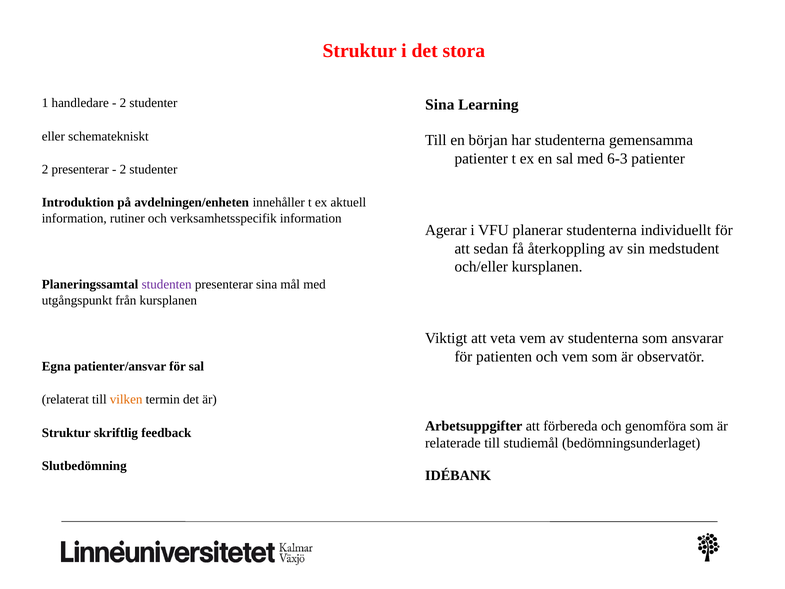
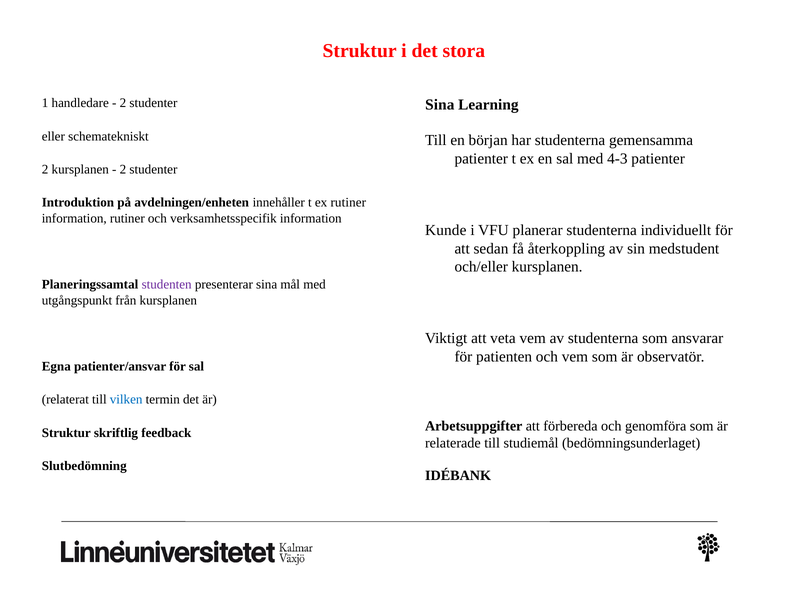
6-3: 6-3 -> 4-3 (617, 159)
2 presenterar: presenterar -> kursplanen (80, 169)
ex aktuell: aktuell -> rutiner (348, 202)
Agerar: Agerar -> Kunde (446, 230)
vilken colour: orange -> blue (126, 399)
